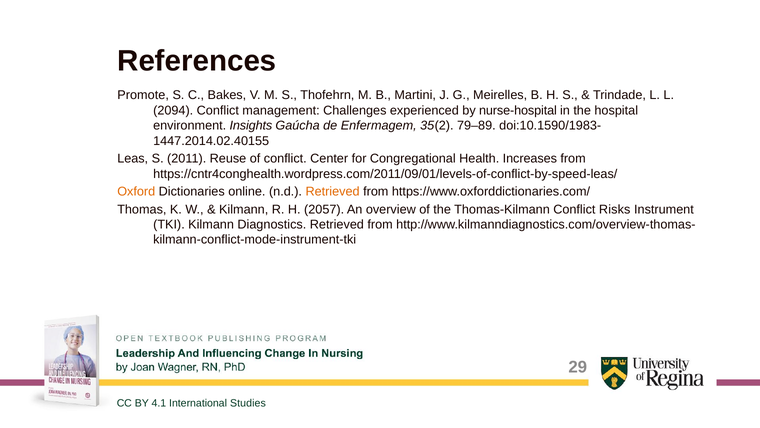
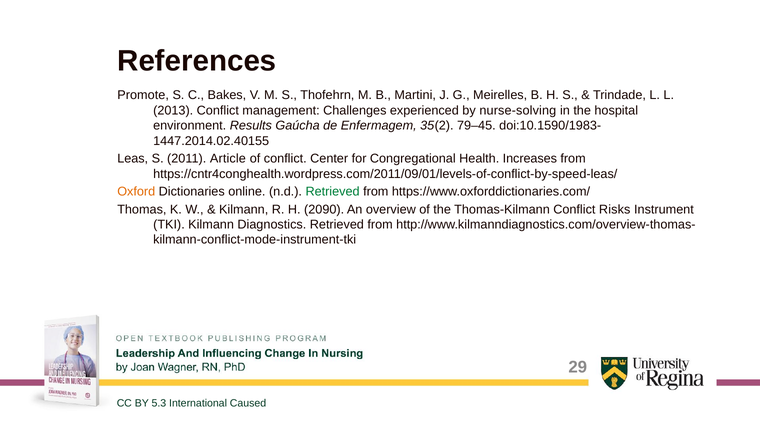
2094: 2094 -> 2013 (173, 110)
nurse-hospital: nurse-hospital -> nurse-solving (518, 110)
Insights: Insights -> Results (251, 126)
79–89: 79–89 -> 79–45 (476, 126)
Reuse: Reuse -> Article (228, 158)
Retrieved colour: orange -> green (333, 191)
2057: 2057 -> 2090 (324, 209)
4.1: 4.1 -> 5.3 (159, 403)
Studies: Studies -> Caused (248, 403)
